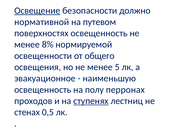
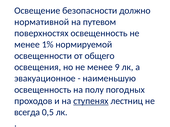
Освещение underline: present -> none (37, 11)
8%: 8% -> 1% (48, 45)
5: 5 -> 9 (117, 67)
перронах: перронах -> погодных (125, 90)
стенах: стенах -> всегда (27, 113)
